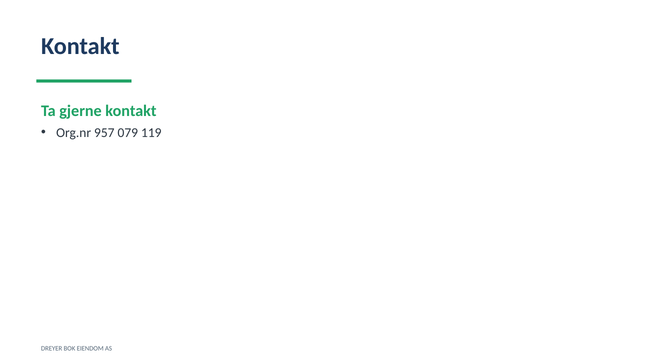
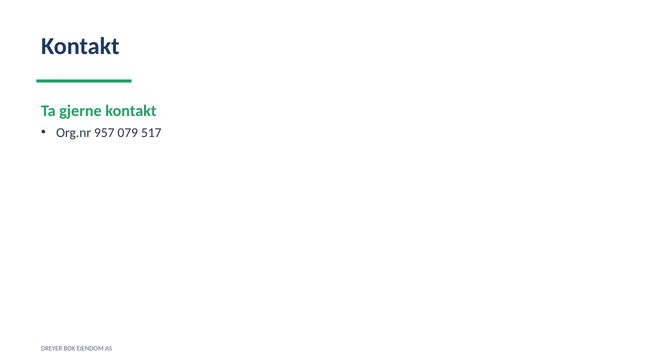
119: 119 -> 517 (151, 133)
